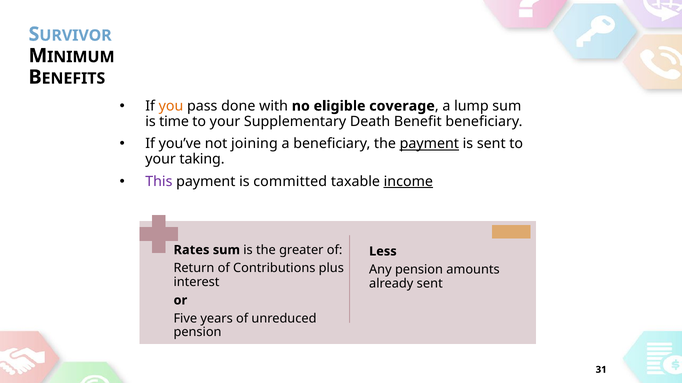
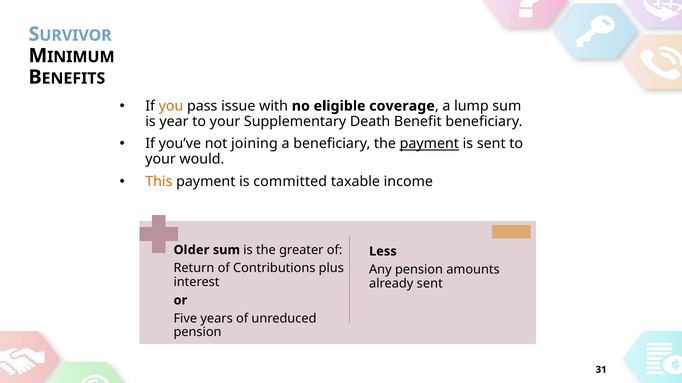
done: done -> issue (238, 106)
time: time -> year (174, 122)
taking: taking -> would (202, 159)
This colour: purple -> orange (159, 182)
income underline: present -> none (408, 182)
Rates: Rates -> Older (191, 250)
